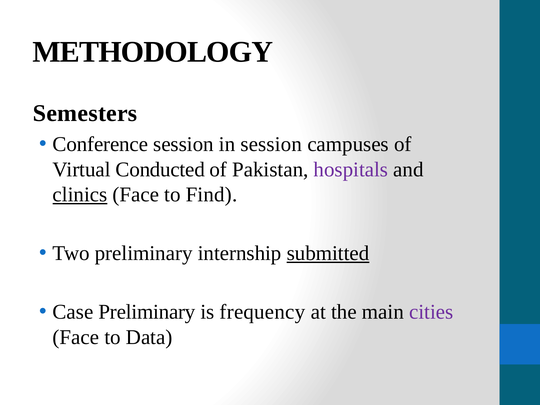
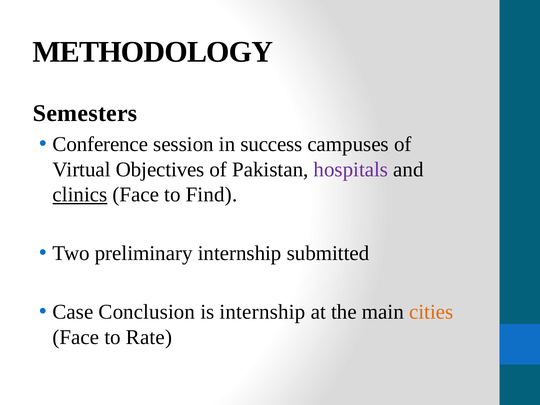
in session: session -> success (271, 144)
Conducted: Conducted -> Objectives (160, 169)
submitted underline: present -> none (328, 253)
Case Preliminary: Preliminary -> Conclusion (147, 312)
is frequency: frequency -> internship (262, 312)
cities colour: purple -> orange (431, 312)
Data: Data -> Rate (149, 337)
